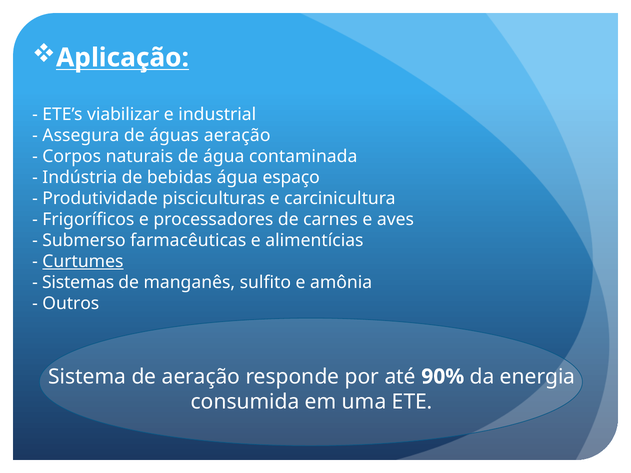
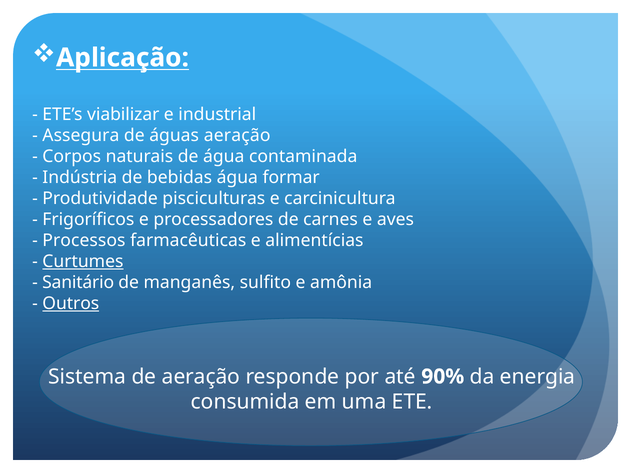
espaço: espaço -> formar (291, 178)
Submerso: Submerso -> Processos (84, 241)
Sistemas: Sistemas -> Sanitário (78, 283)
Outros underline: none -> present (71, 304)
